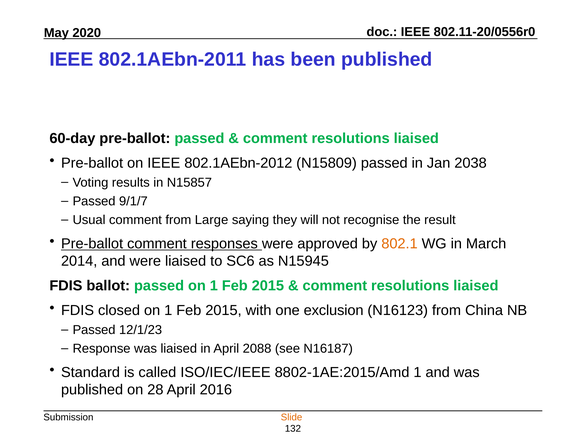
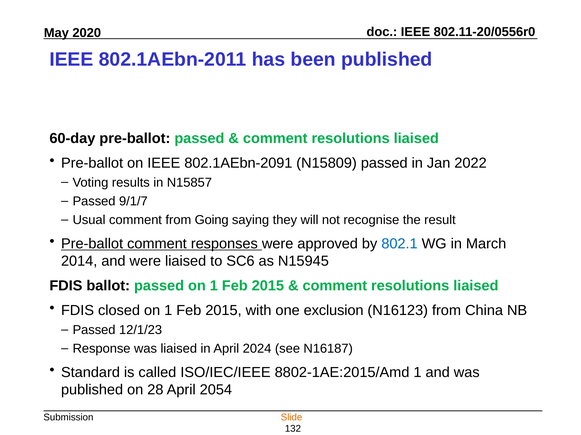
802.1AEbn-2012: 802.1AEbn-2012 -> 802.1AEbn-2091 (238, 163)
2038: 2038 -> 2022 (471, 163)
Large: Large -> Going (212, 220)
802.1 colour: orange -> blue (400, 244)
2088: 2088 -> 2024 (257, 349)
2016: 2016 -> 2054 (216, 390)
